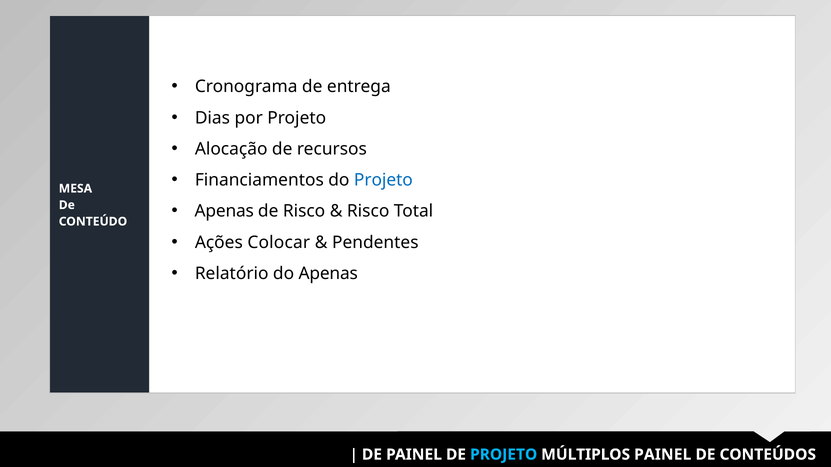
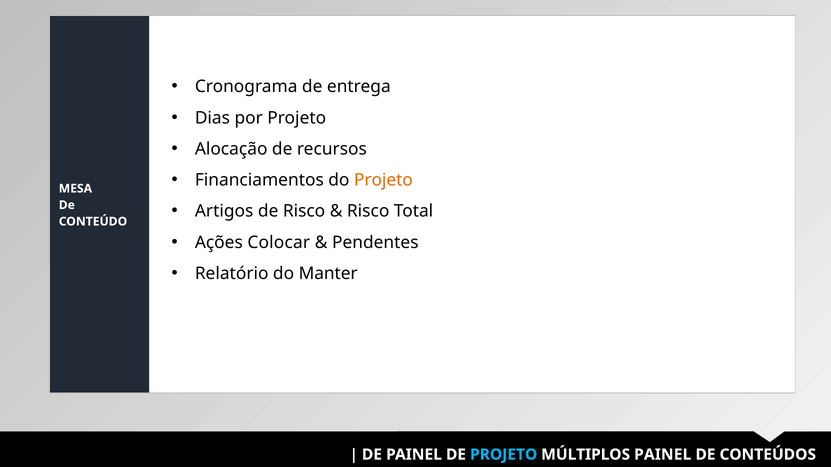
Projeto colour: blue -> orange (383, 180)
Apenas: Apenas -> Artigos (224, 211)
do Apenas: Apenas -> Manter (328, 274)
